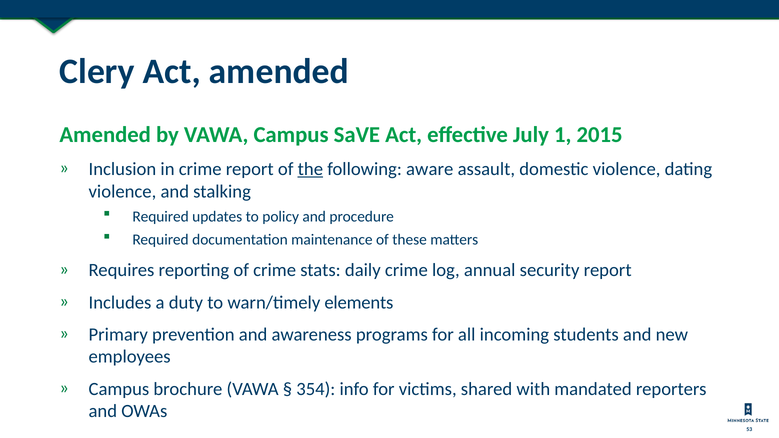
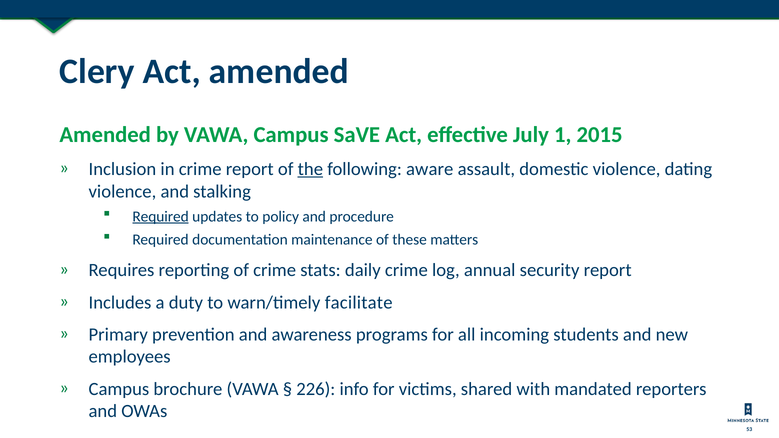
Required underline: none -> present (161, 217)
elements: elements -> facilitate (359, 302)
354: 354 -> 226 (316, 389)
